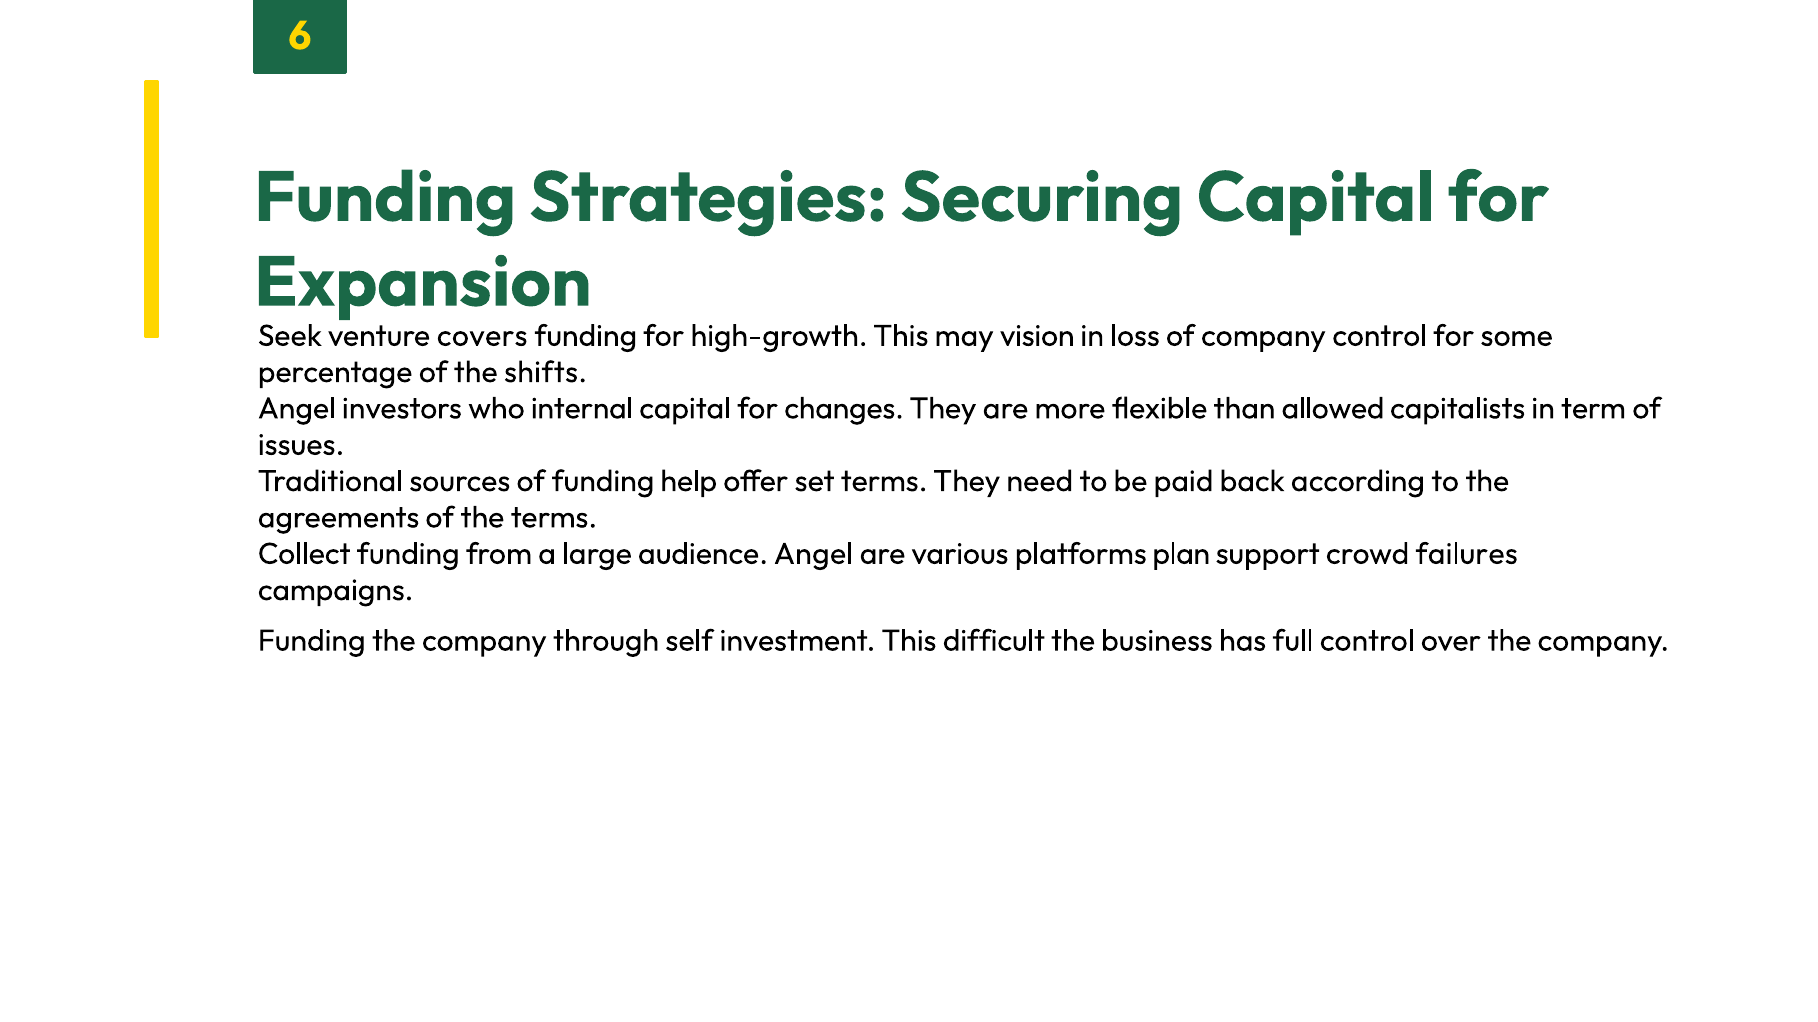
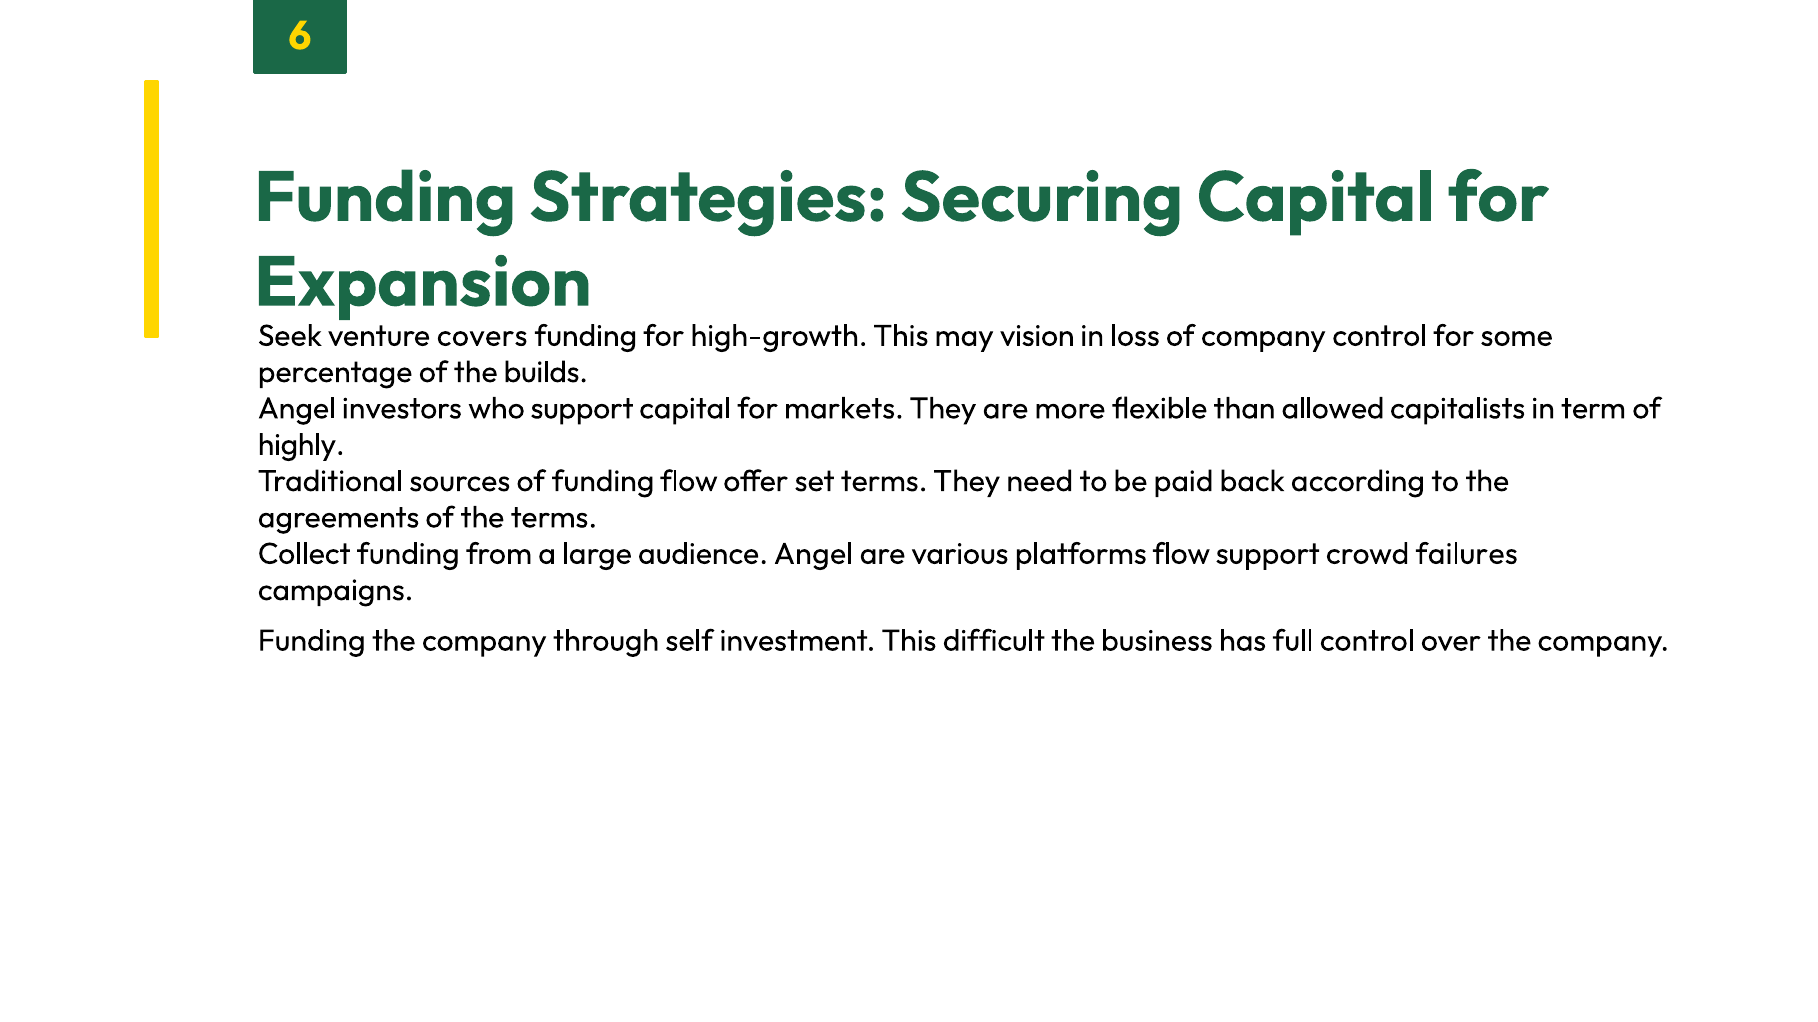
shifts: shifts -> builds (546, 372)
who internal: internal -> support (582, 409)
changes: changes -> markets (844, 409)
issues: issues -> highly (301, 445)
funding help: help -> flow (689, 481)
platforms plan: plan -> flow (1181, 554)
